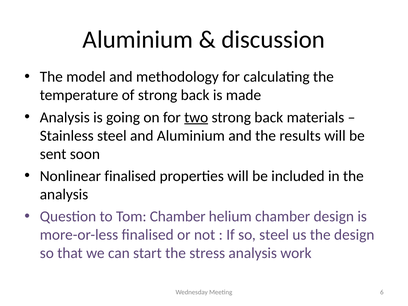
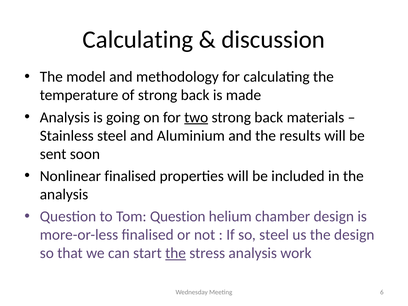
Aluminium: Aluminium -> Calculating (138, 39)
Tom Chamber: Chamber -> Question (178, 216)
the underline: none -> present (176, 253)
